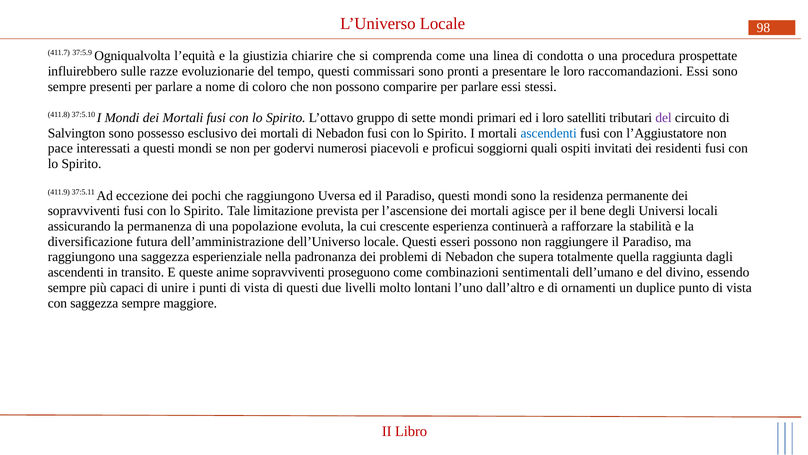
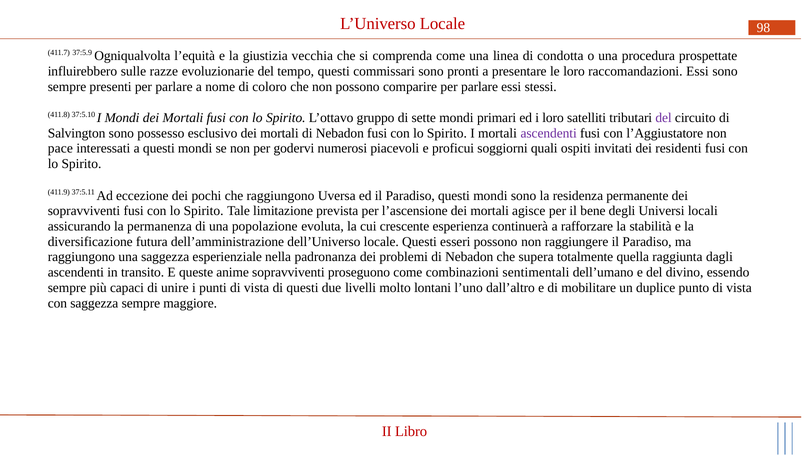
chiarire: chiarire -> vecchia (312, 56)
ascendenti colour: blue -> purple (549, 133)
ornamenti: ornamenti -> mobilitare (589, 288)
